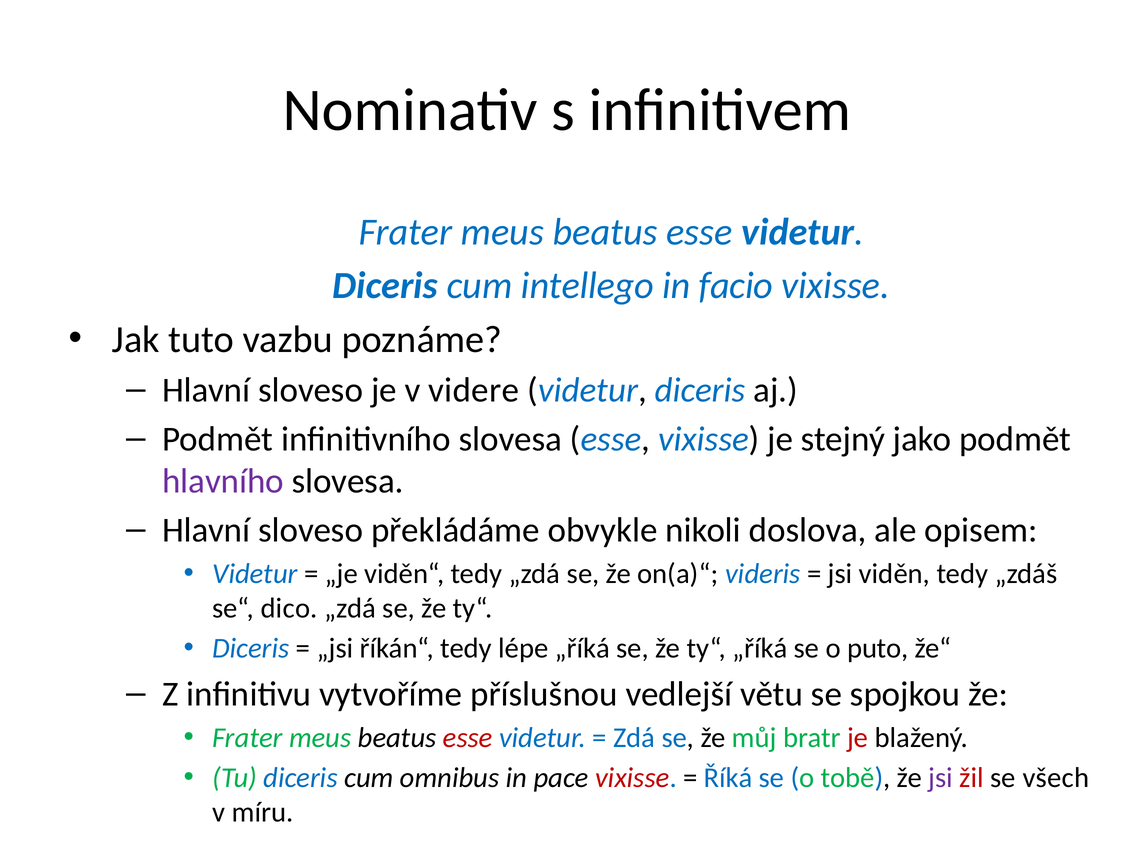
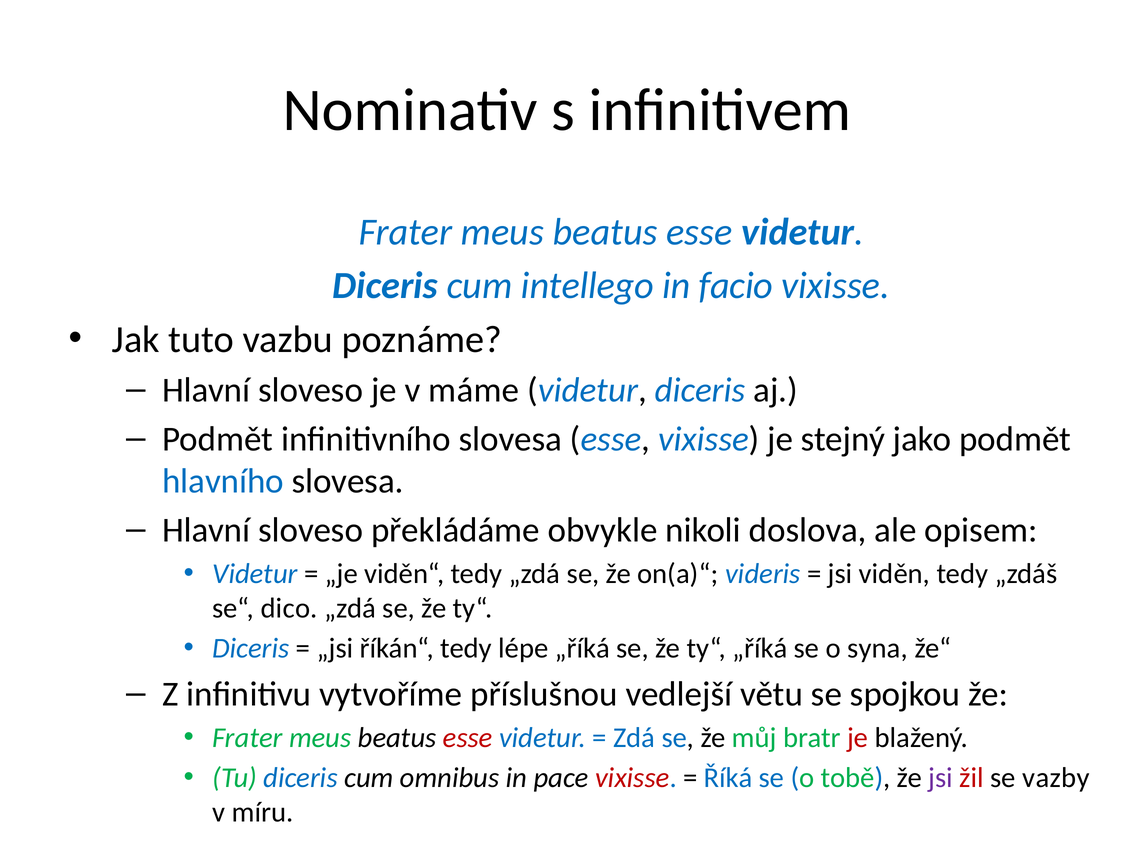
videre: videre -> máme (474, 390)
hlavního colour: purple -> blue (223, 481)
puto: puto -> syna (878, 648)
všech: všech -> vazby (1056, 778)
